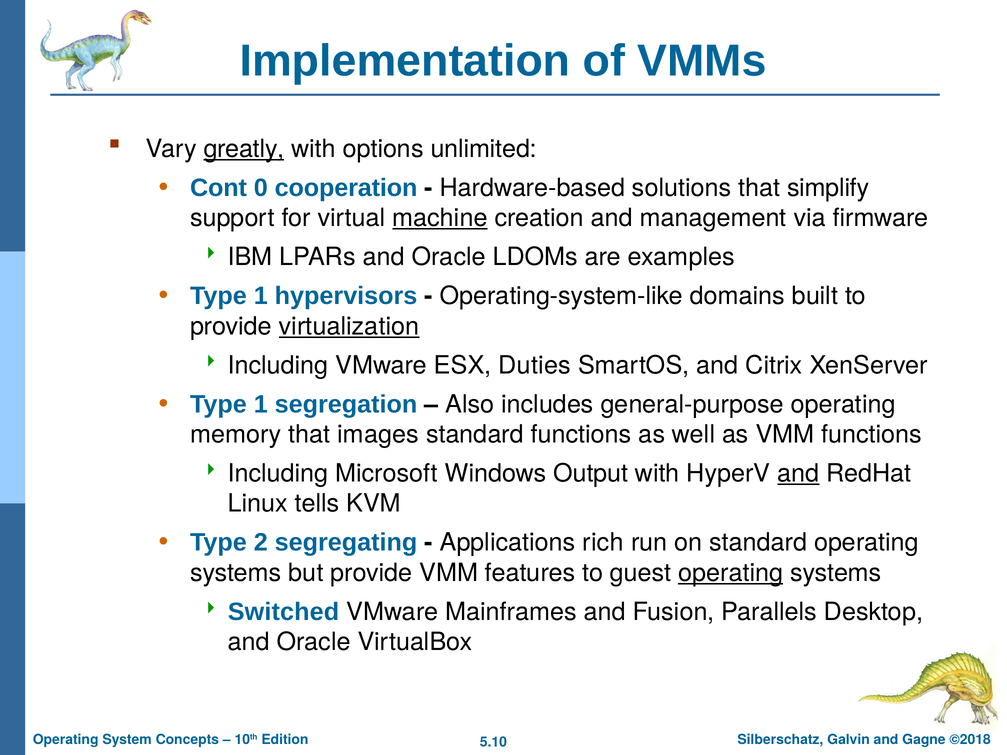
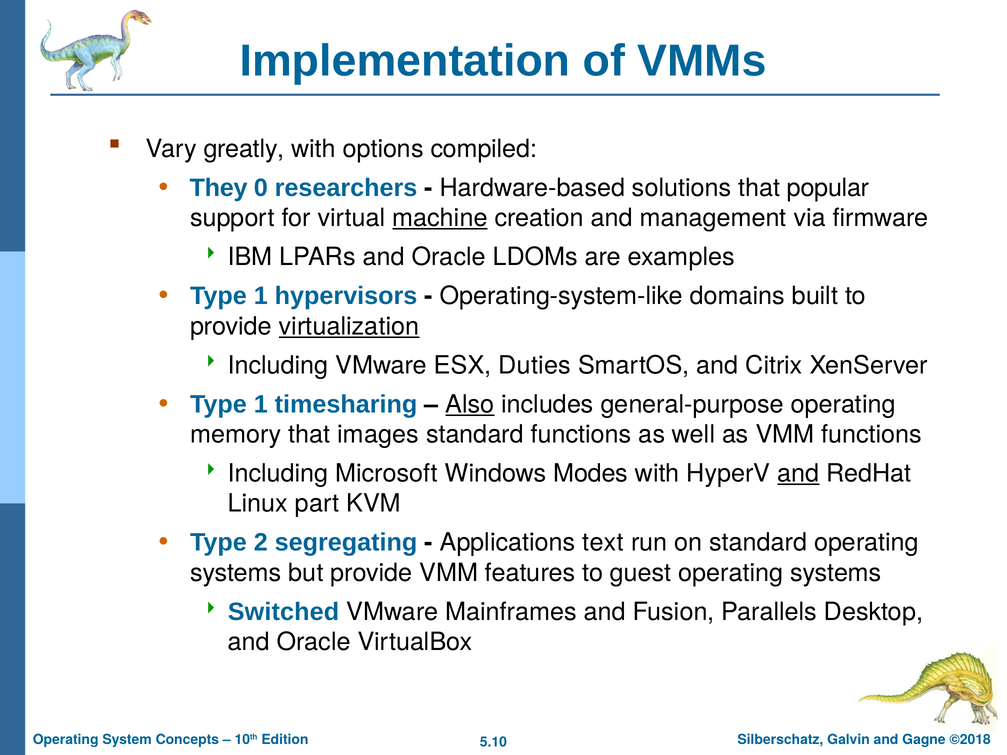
greatly underline: present -> none (244, 149)
unlimited: unlimited -> compiled (484, 149)
Cont: Cont -> They (219, 188)
cooperation: cooperation -> researchers (346, 188)
simplify: simplify -> popular (828, 188)
segregation: segregation -> timesharing (346, 404)
Also underline: none -> present (470, 404)
Output: Output -> Modes (591, 474)
tells: tells -> part (317, 504)
rich: rich -> text (603, 543)
operating underline: present -> none (731, 573)
